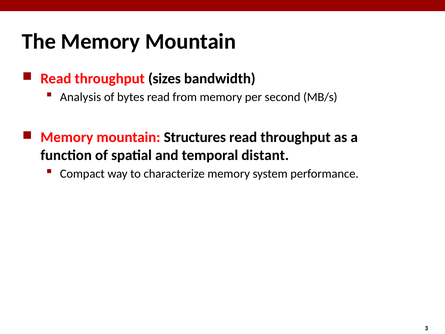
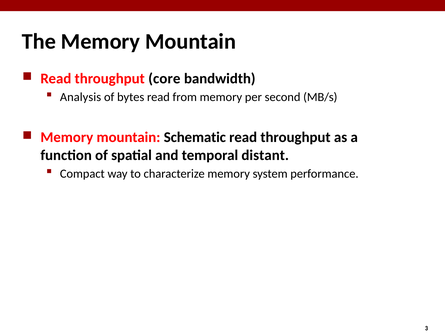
sizes: sizes -> core (164, 78)
Structures: Structures -> Schematic (195, 137)
